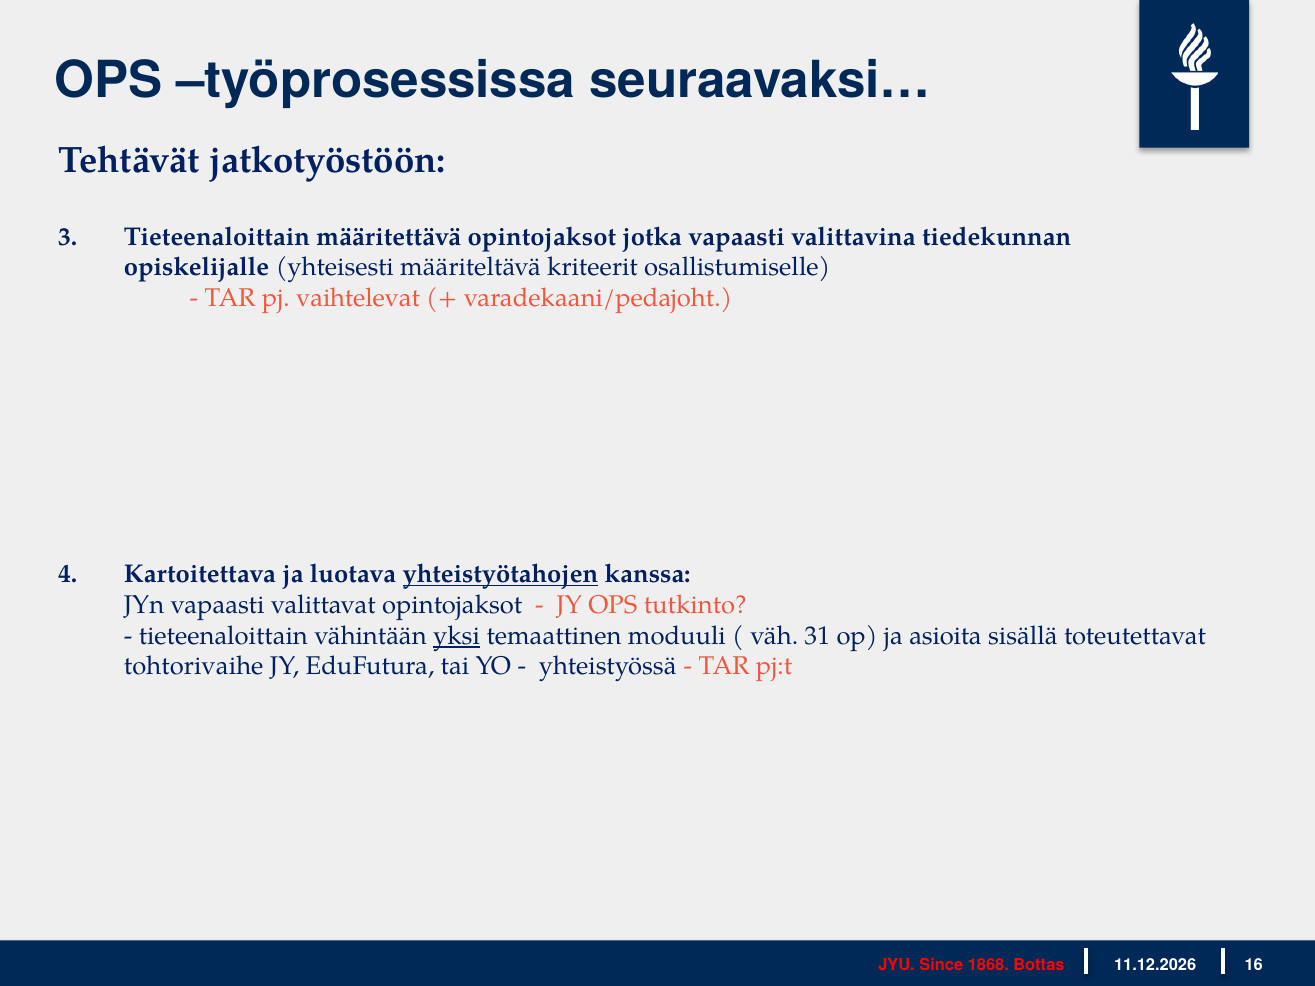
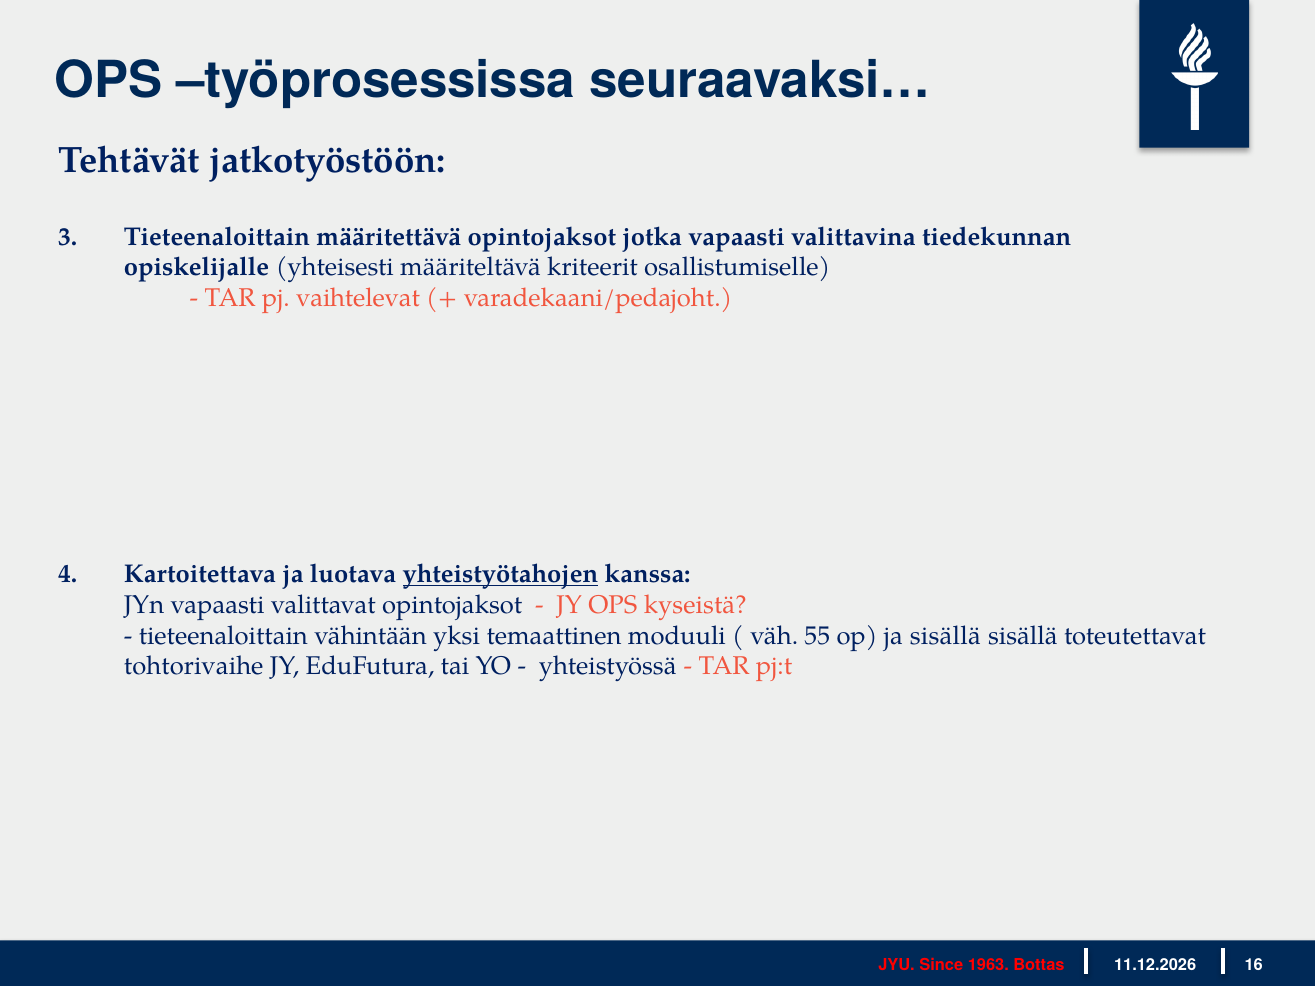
tutkinto: tutkinto -> kyseistä (695, 605)
yksi underline: present -> none (457, 636)
31: 31 -> 55 (817, 636)
ja asioita: asioita -> sisällä (945, 636)
1868: 1868 -> 1963 (988, 966)
